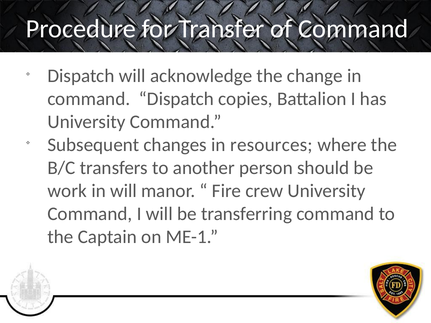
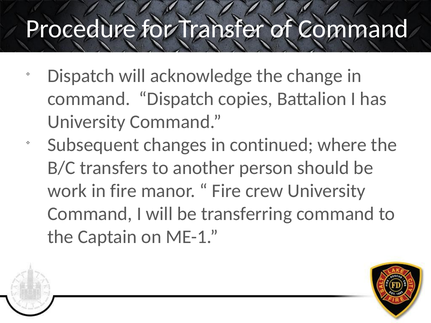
resources: resources -> continued (272, 145)
in will: will -> fire (123, 191)
